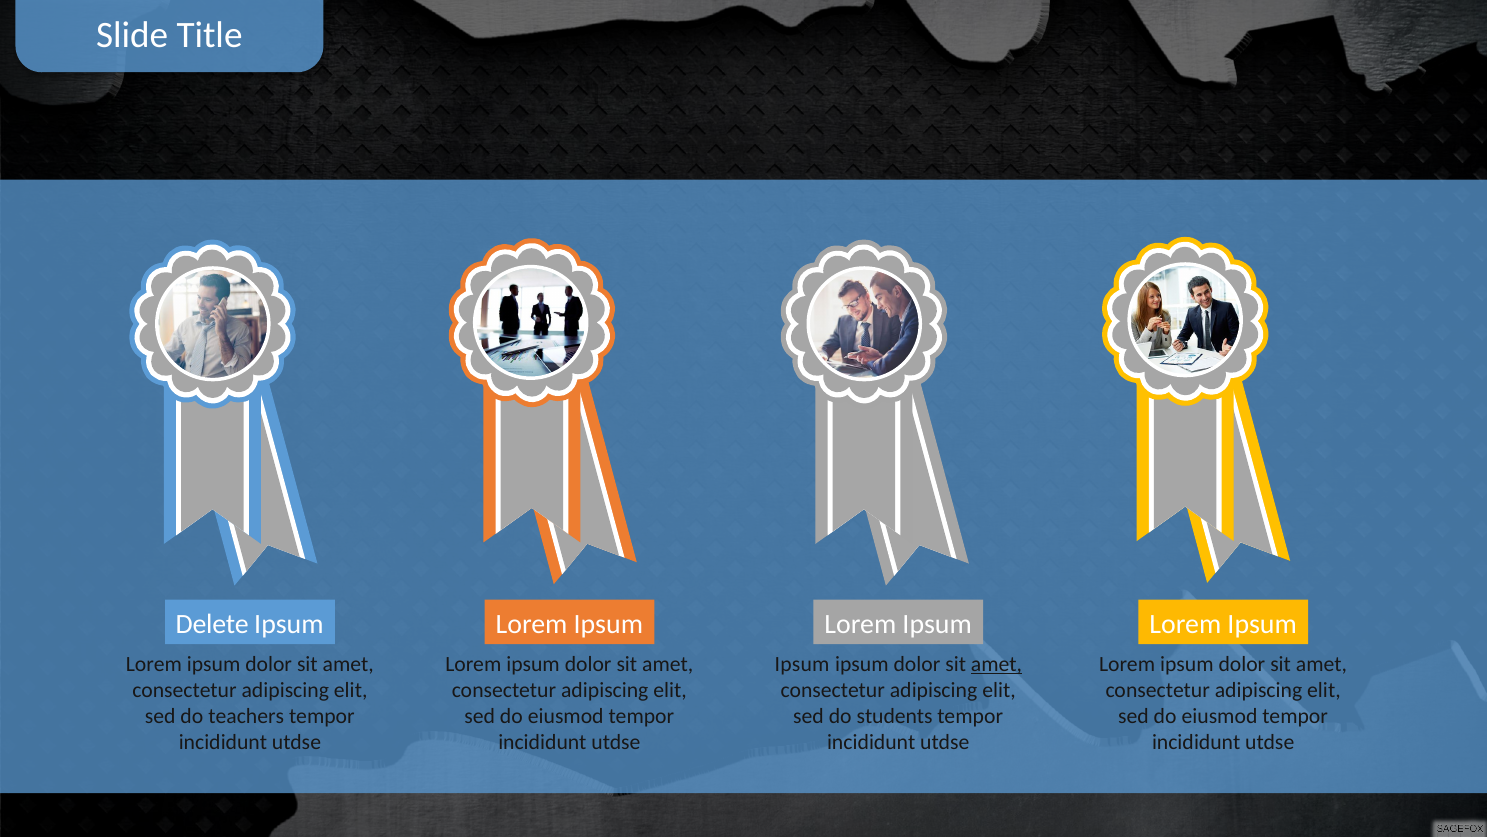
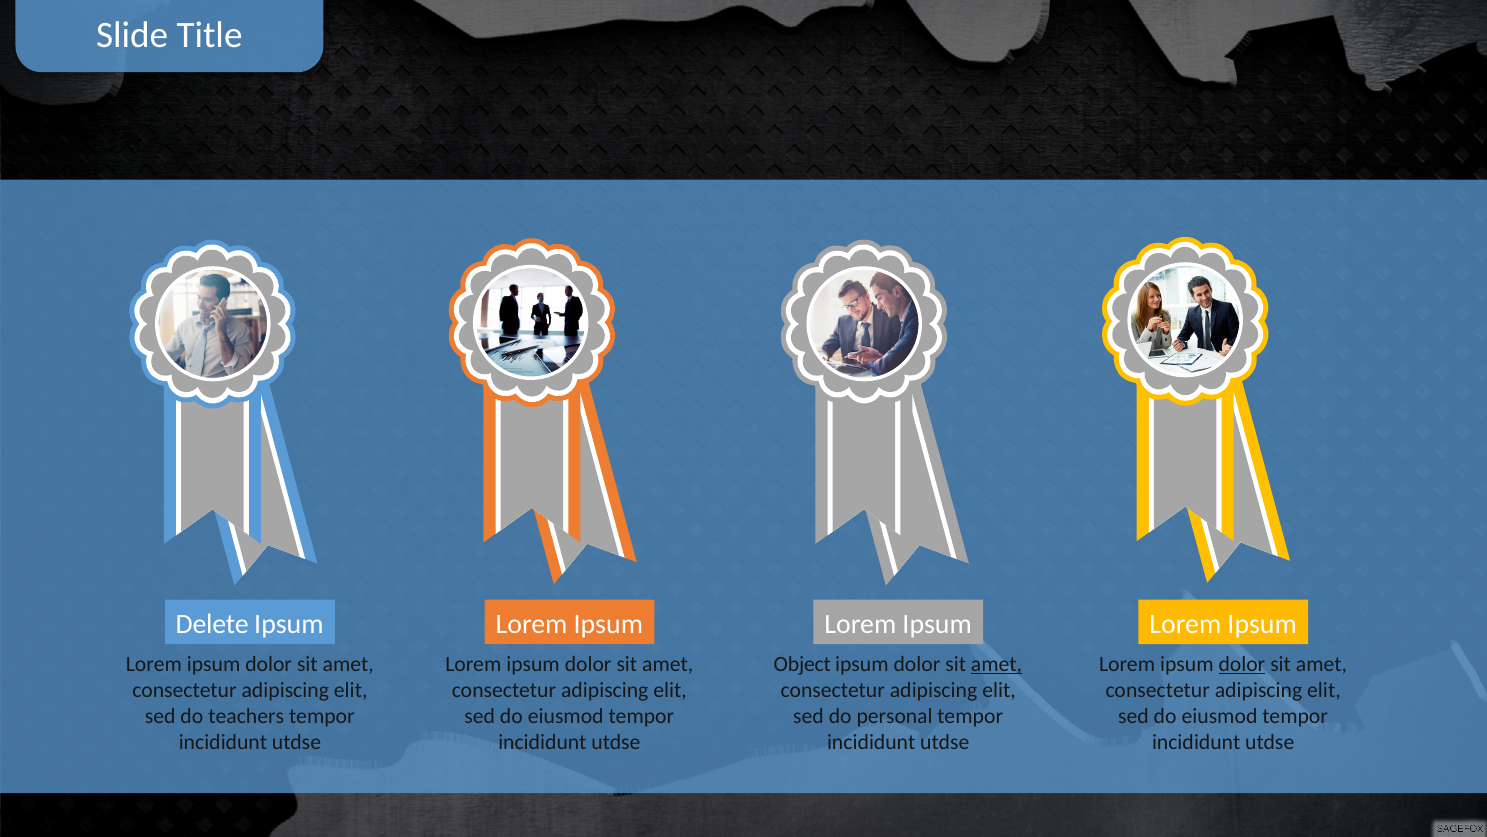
Ipsum: Ipsum -> Object (802, 664)
dolor underline: none -> present (1242, 664)
students: students -> personal (895, 716)
